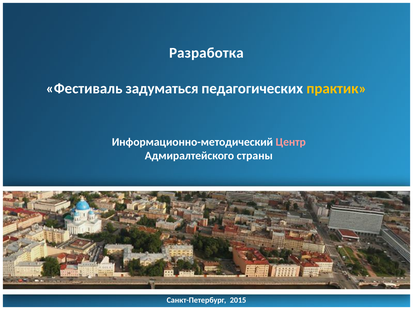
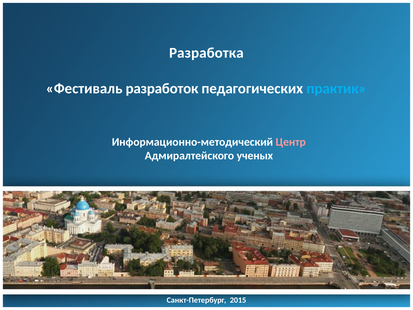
задуматься: задуматься -> разработок (162, 89)
практик colour: yellow -> light blue (337, 89)
страны: страны -> ученых (255, 156)
